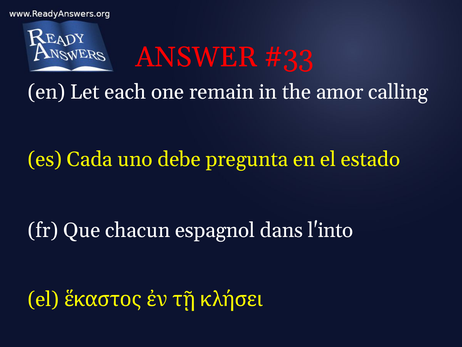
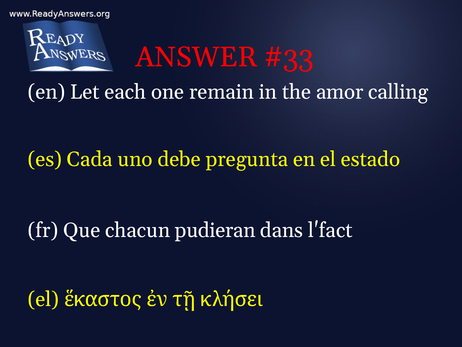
espagnol: espagnol -> pudieran (215, 230)
l'into: l'into -> l'fact (330, 230)
